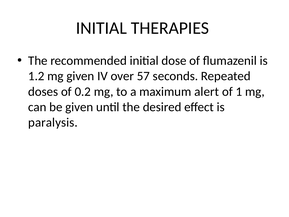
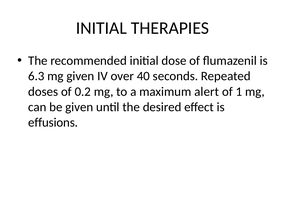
1.2: 1.2 -> 6.3 (36, 76)
57: 57 -> 40 (143, 76)
paralysis: paralysis -> effusions (53, 122)
